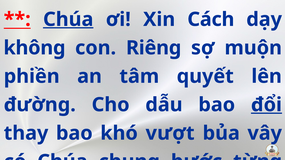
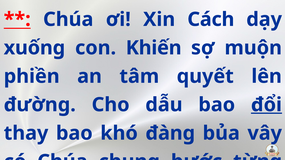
Chúa underline: present -> none (68, 19)
không: không -> xuống (34, 48)
Riêng: Riêng -> Khiến (154, 48)
vượt: vượt -> đàng (170, 133)
